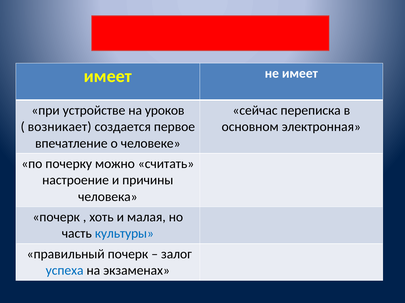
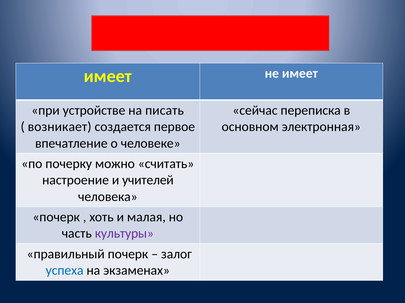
уроков: уроков -> писать (165, 111)
причины: причины -> учителей (148, 181)
культуры colour: blue -> purple (124, 234)
